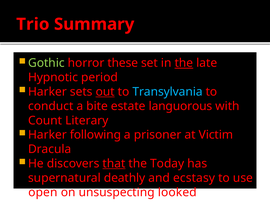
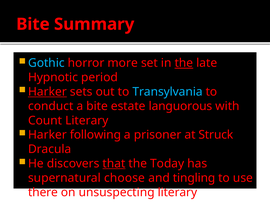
Trio: Trio -> Bite (33, 24)
Gothic colour: light green -> light blue (46, 63)
these: these -> more (123, 63)
Harker underline: none -> present (47, 92)
out underline: present -> none (105, 92)
Victim: Victim -> Struck (216, 135)
deathly: deathly -> choose (125, 178)
ecstasy: ecstasy -> tingling (194, 178)
open: open -> there (43, 193)
unsuspecting looked: looked -> literary (177, 193)
